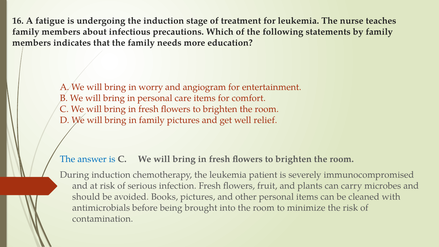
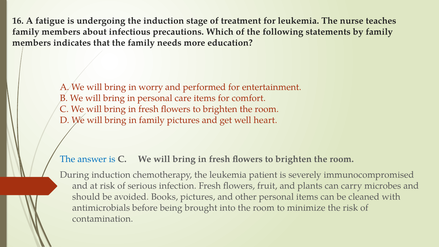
angiogram: angiogram -> performed (204, 87)
relief: relief -> heart (265, 120)
